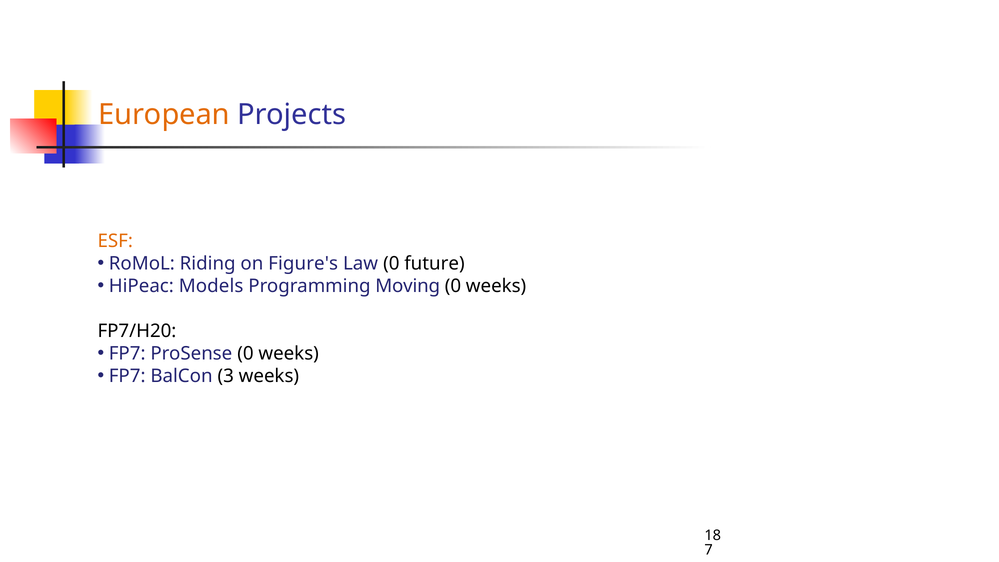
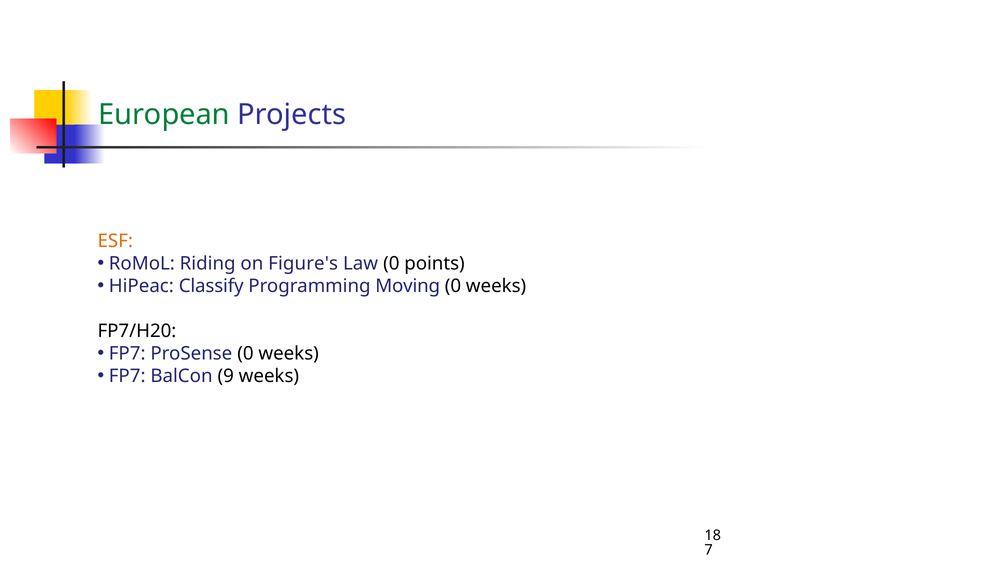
European colour: orange -> green (164, 115)
future: future -> points (434, 263)
Models: Models -> Classify (211, 286)
3: 3 -> 9 (226, 376)
